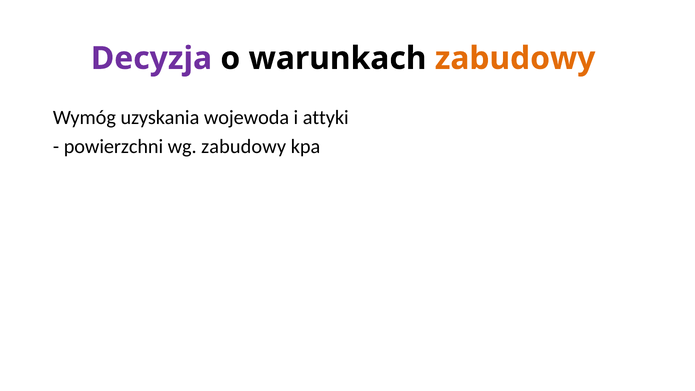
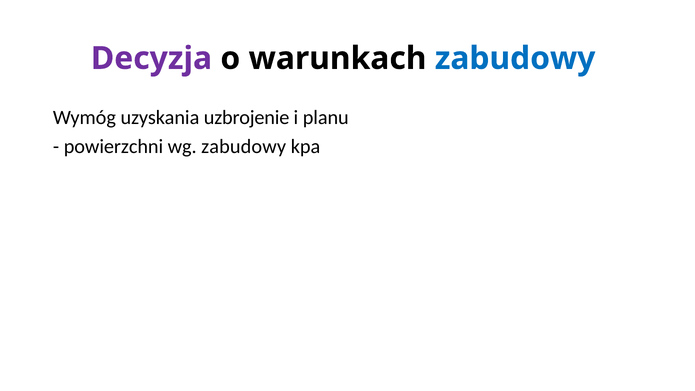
zabudowy colour: orange -> blue (515, 58)
wojewoda: wojewoda -> uzbrojenie (247, 118)
attyki: attyki -> planu (326, 118)
